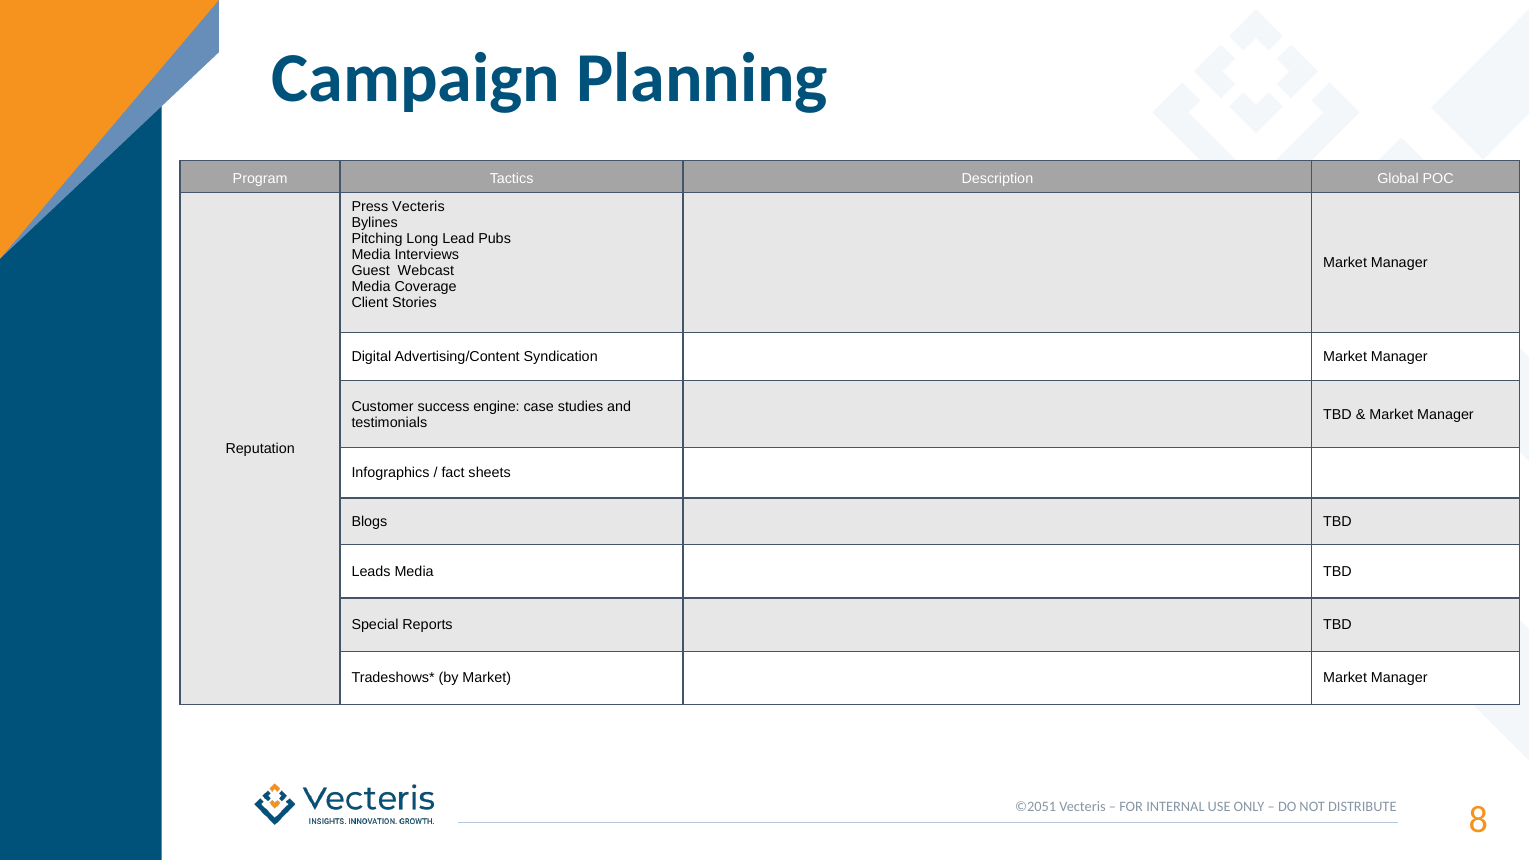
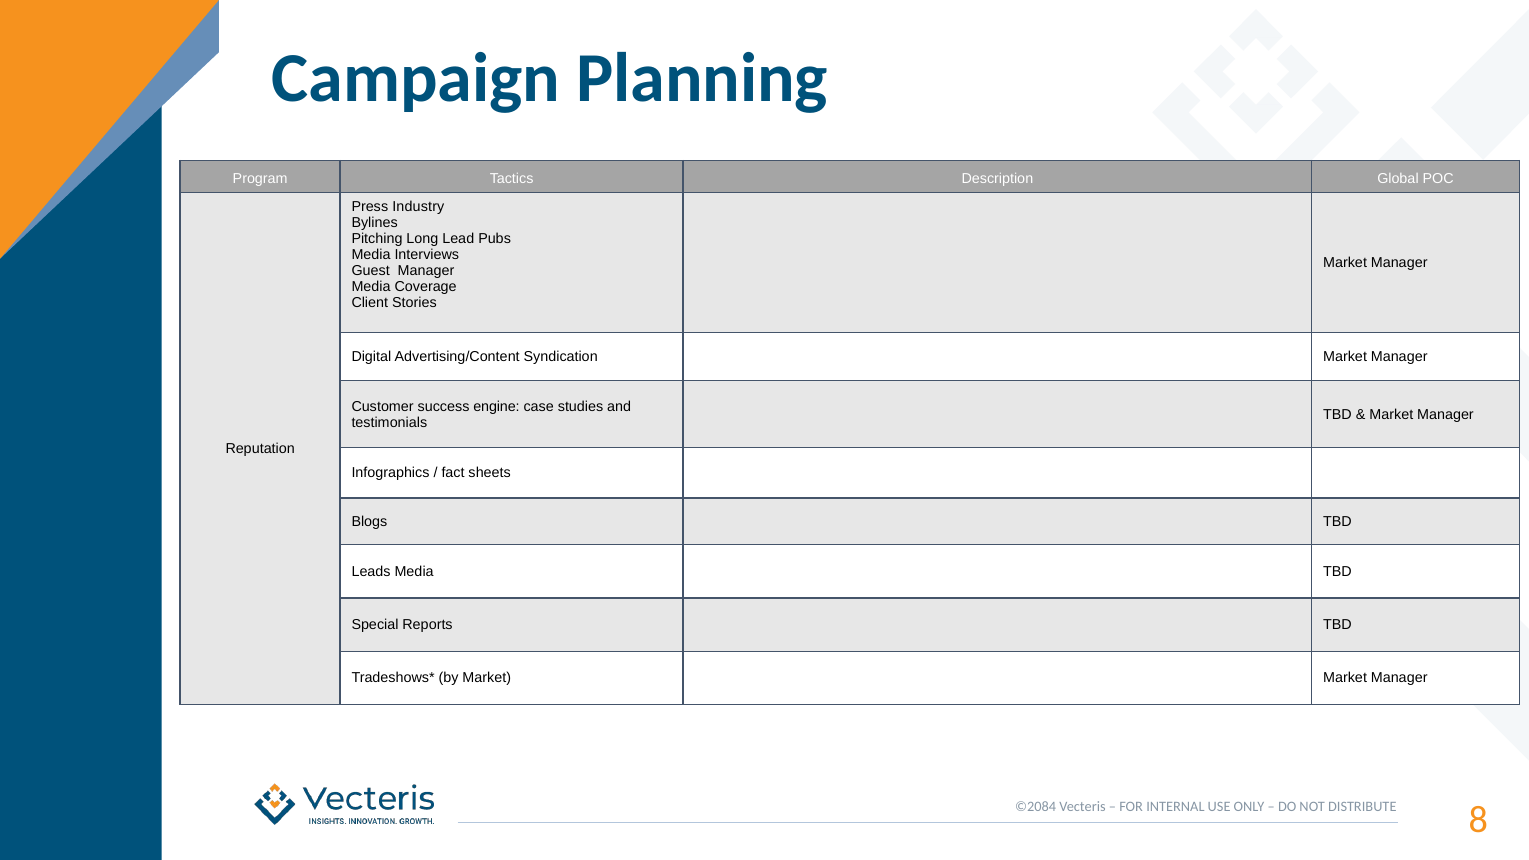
Press Vecteris: Vecteris -> Industry (418, 206)
Guest Webcast: Webcast -> Manager (426, 271)
©2051: ©2051 -> ©2084 (1036, 807)
